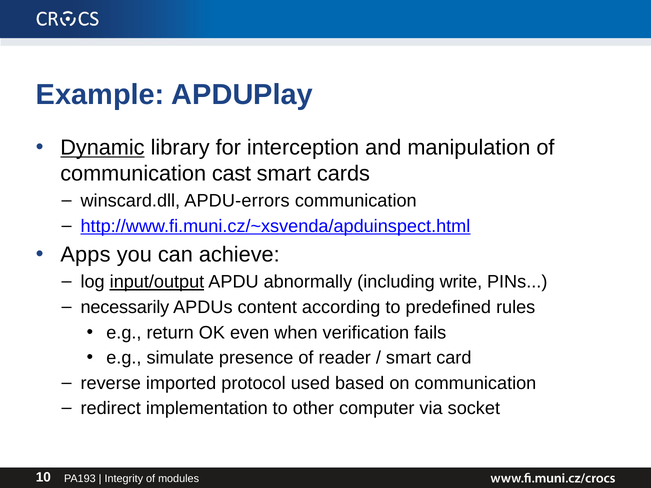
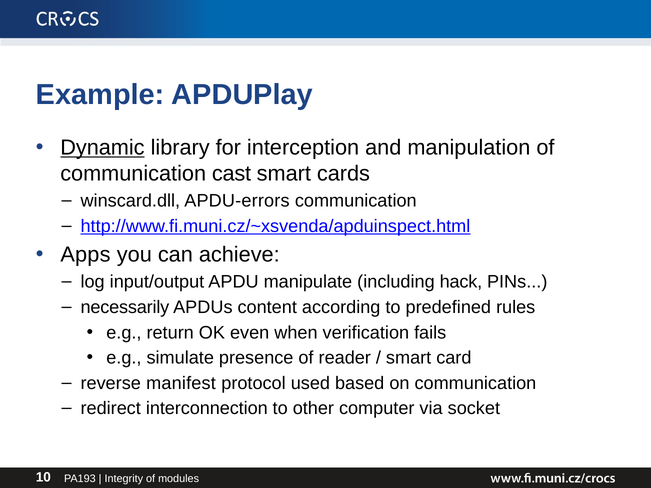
input/output underline: present -> none (157, 282)
abnormally: abnormally -> manipulate (308, 282)
write: write -> hack (461, 282)
imported: imported -> manifest (181, 383)
implementation: implementation -> interconnection (207, 409)
